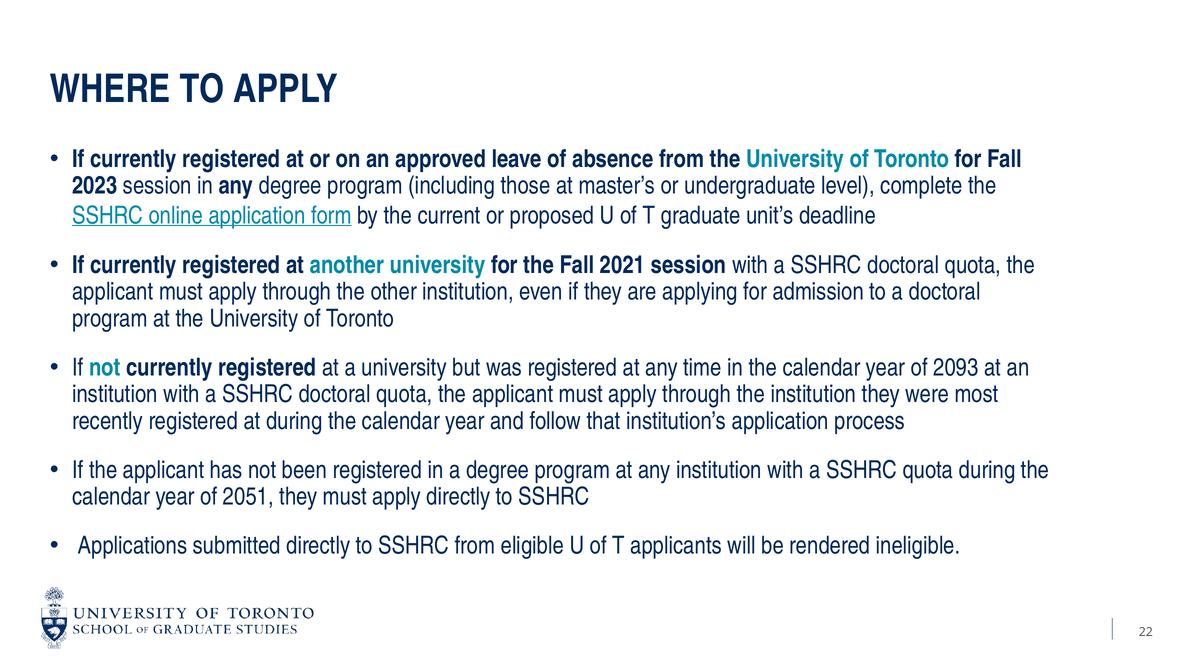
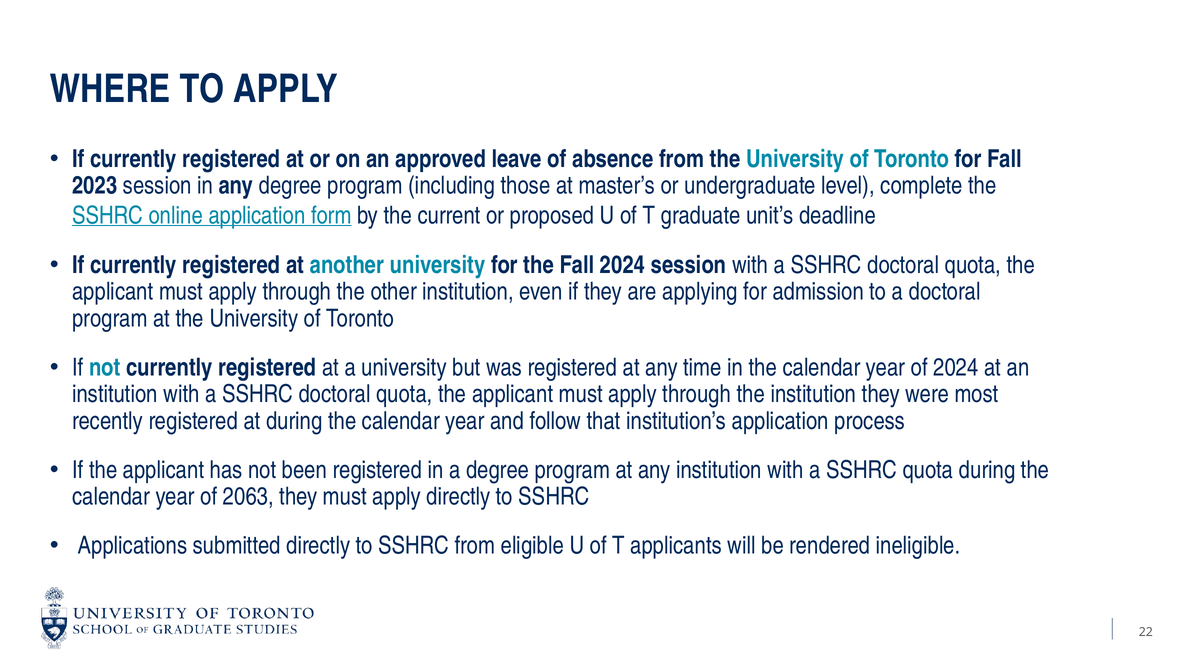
Fall 2021: 2021 -> 2024 (623, 265)
of 2093: 2093 -> 2024 (956, 368)
2051: 2051 -> 2063 (248, 497)
